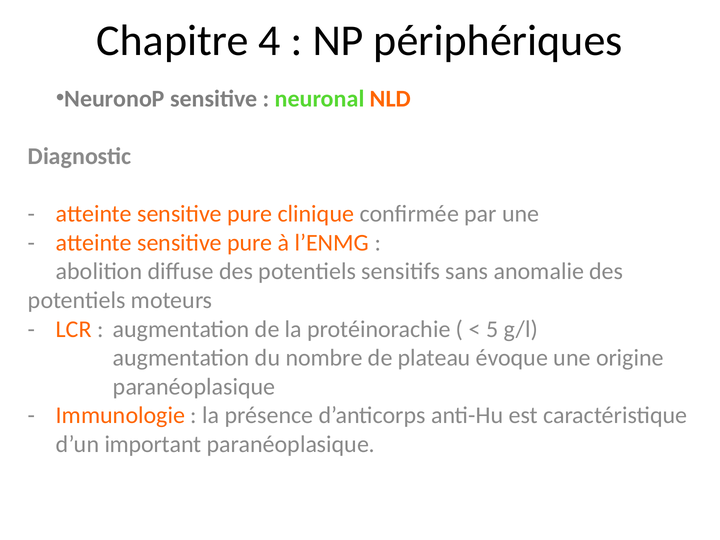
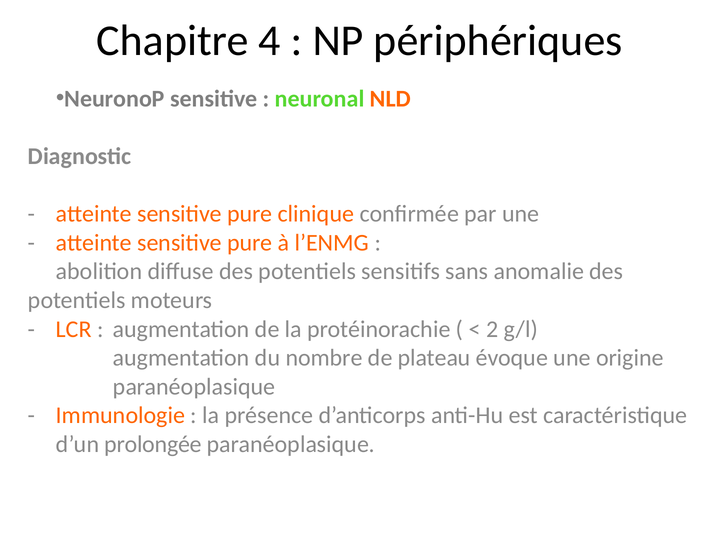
5: 5 -> 2 (492, 329)
important: important -> prolongée (153, 444)
